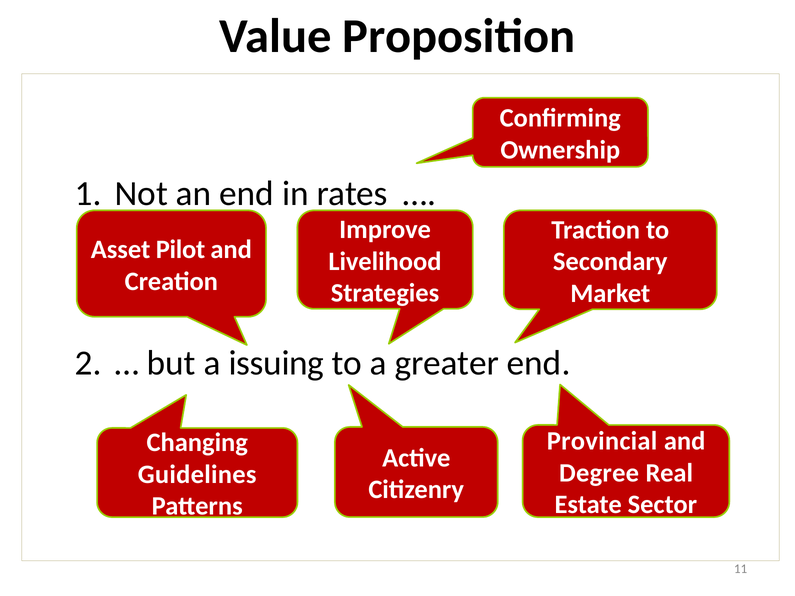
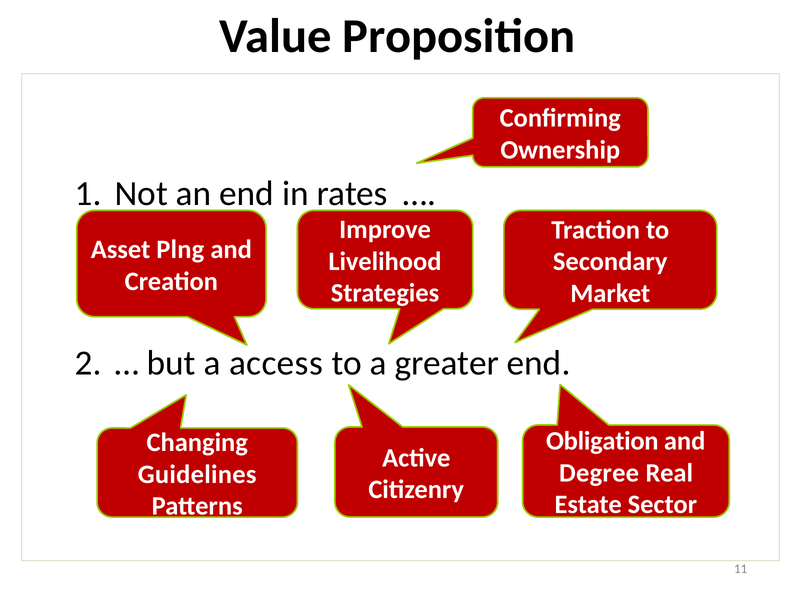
Pilot: Pilot -> Plng (180, 250)
issuing: issuing -> access (276, 363)
Provincial: Provincial -> Obligation (602, 441)
